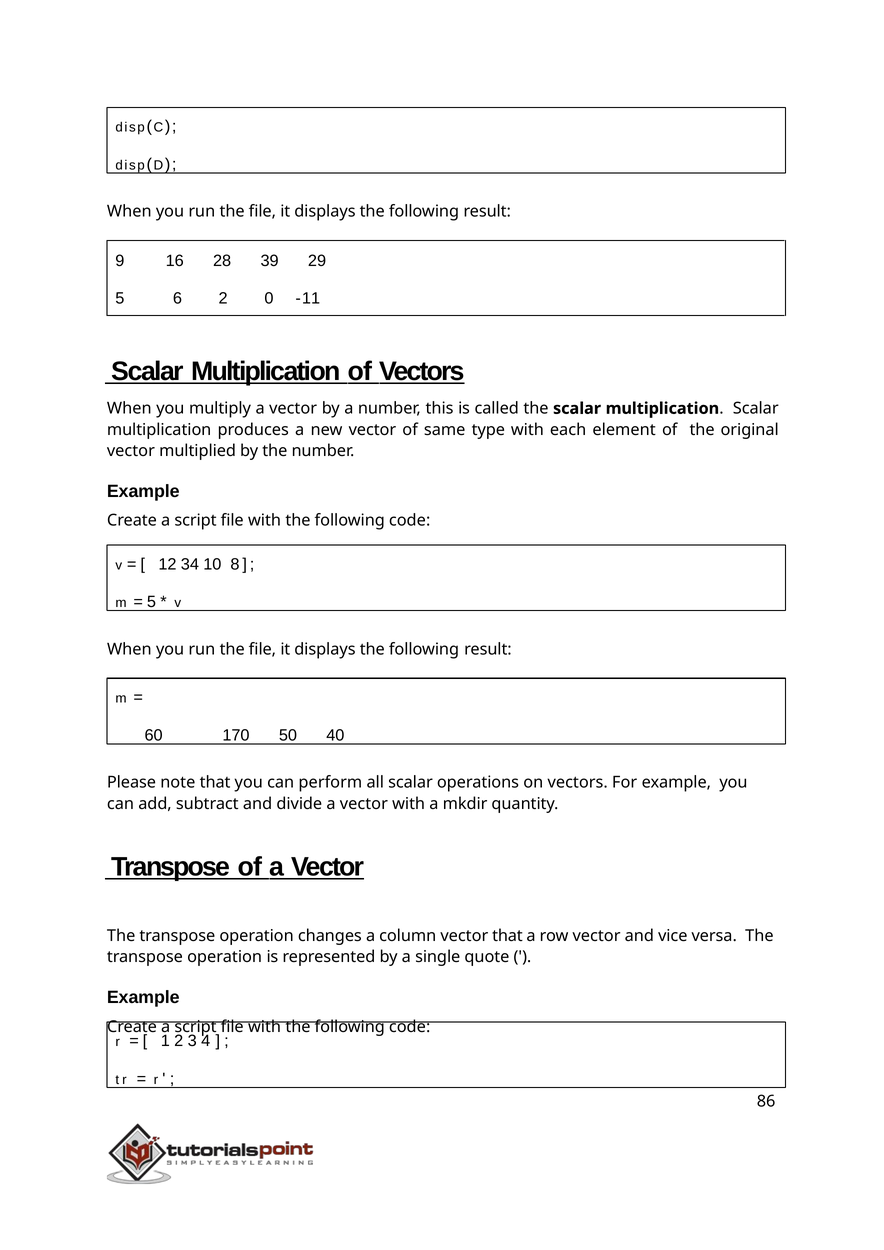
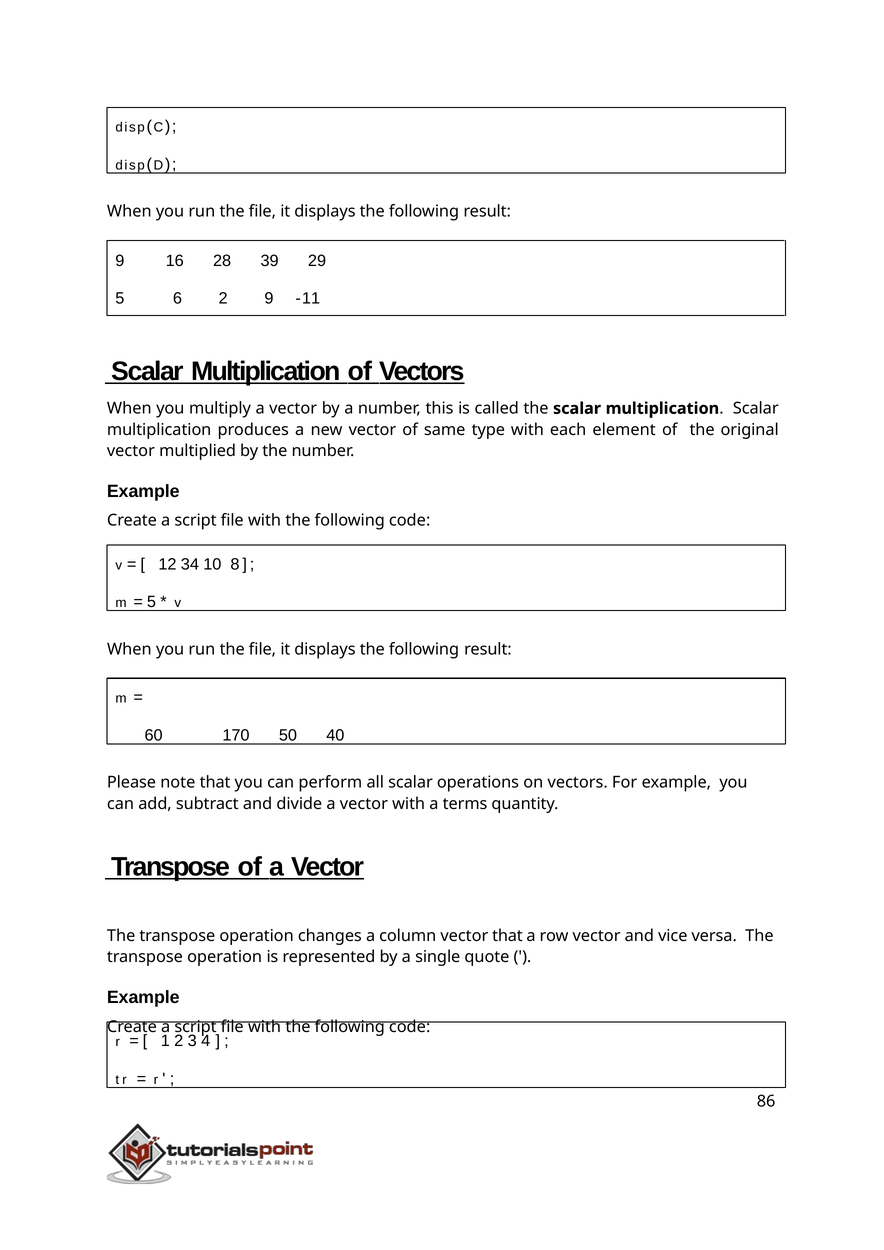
2 0: 0 -> 9 (269, 299)
mkdir: mkdir -> terms (465, 804)
